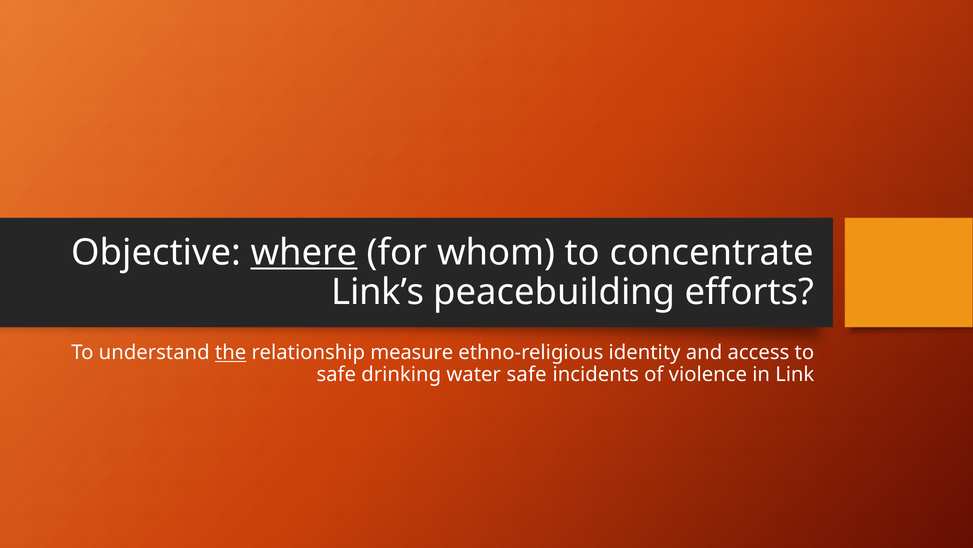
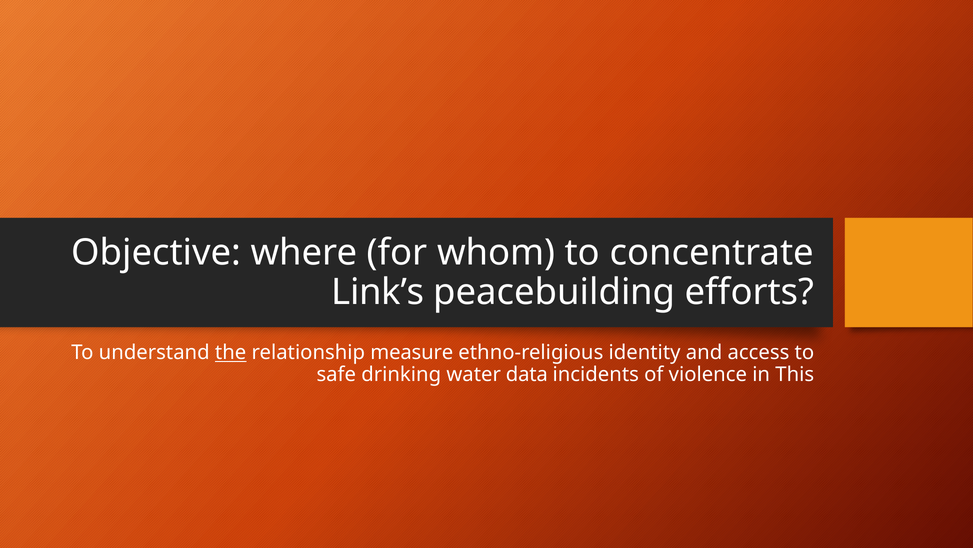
where underline: present -> none (304, 253)
water safe: safe -> data (527, 374)
Link: Link -> This (795, 374)
